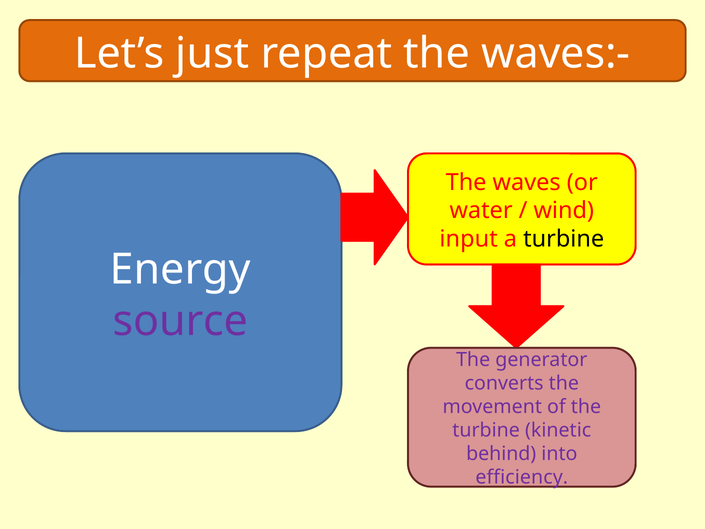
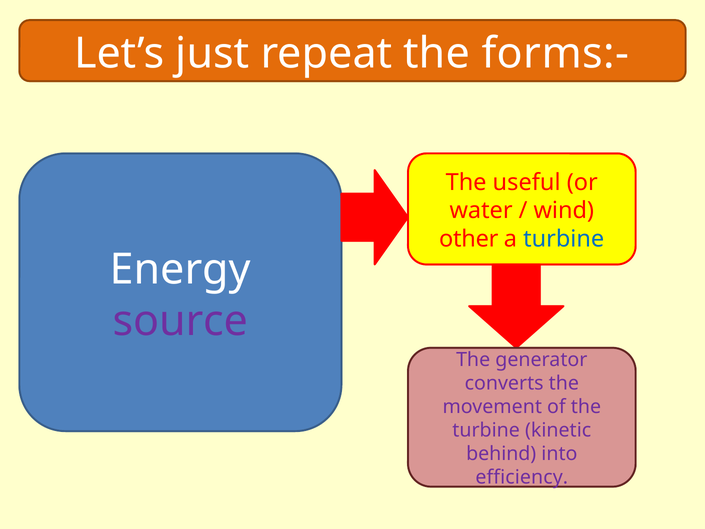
waves:-: waves:- -> forms:- (555, 54)
waves: waves -> useful (527, 182)
input: input -> other (469, 239)
turbine colour: black -> blue (564, 239)
